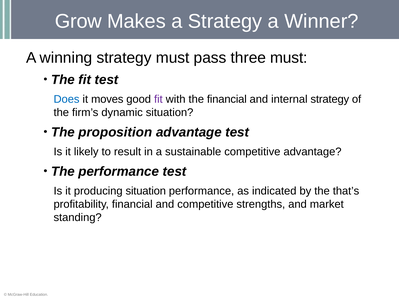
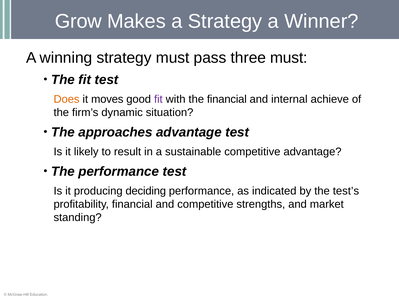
Does colour: blue -> orange (67, 99)
internal strategy: strategy -> achieve (330, 99)
proposition: proposition -> approaches (115, 132)
producing situation: situation -> deciding (146, 191)
that’s: that’s -> test’s (346, 191)
